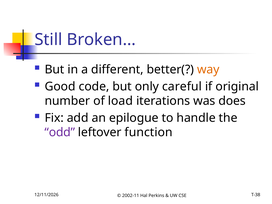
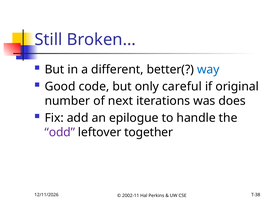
way colour: orange -> blue (208, 69)
load: load -> next (120, 101)
function: function -> together (149, 132)
